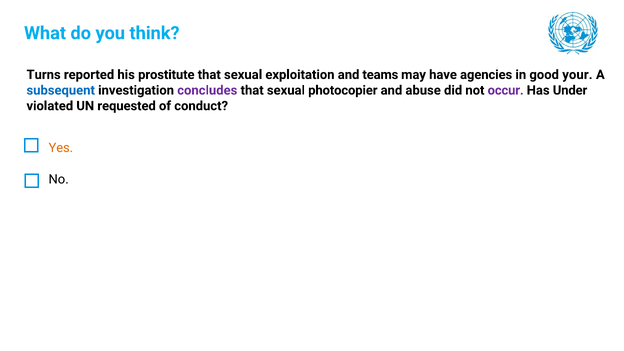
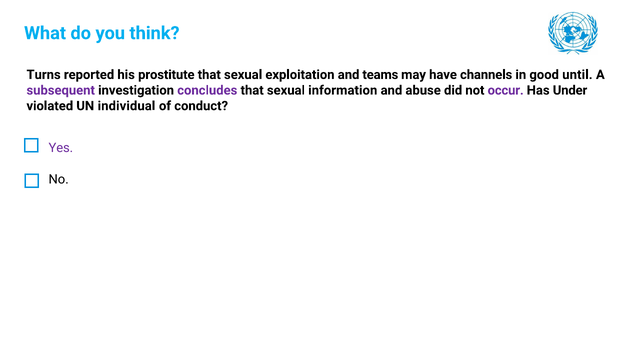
agencies: agencies -> channels (486, 75)
your: your -> until (577, 75)
subsequent colour: blue -> purple (61, 90)
photocopier: photocopier -> information (343, 90)
requested: requested -> individual (126, 106)
Yes colour: orange -> purple (61, 148)
